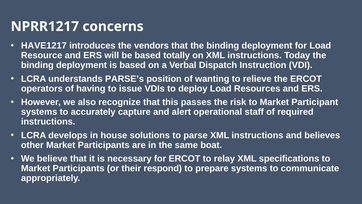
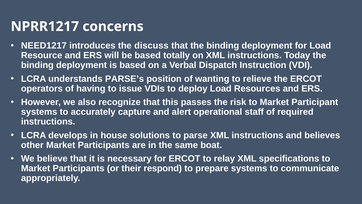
HAVE1217: HAVE1217 -> NEED1217 (44, 46)
vendors: vendors -> discuss (151, 46)
